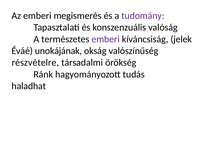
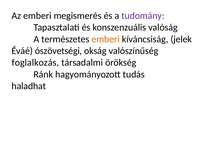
emberi colour: purple -> orange (106, 39)
unokájának: unokájának -> ószövetségi (58, 51)
részvételre: részvételre -> foglalkozás (35, 62)
